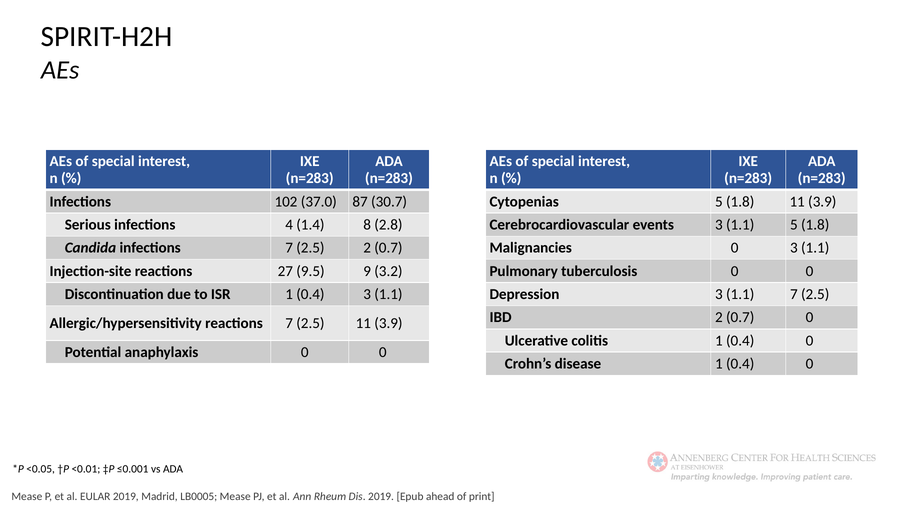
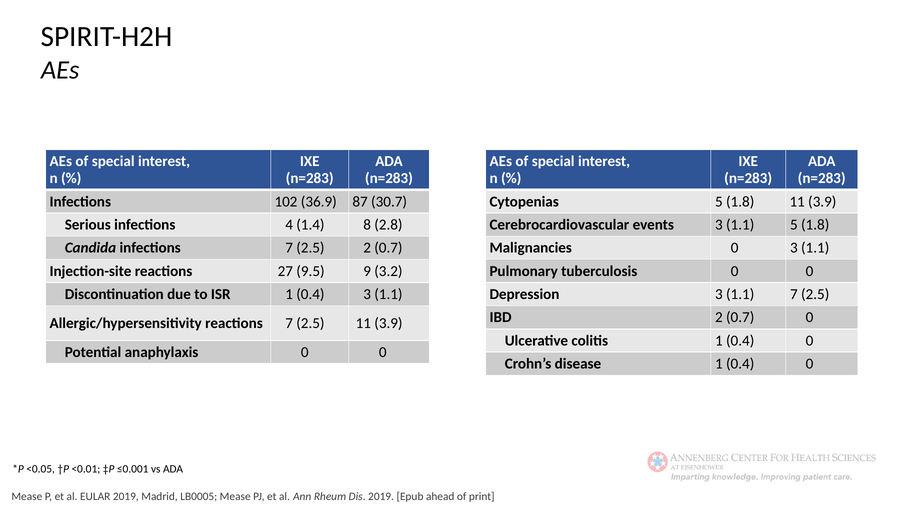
37.0: 37.0 -> 36.9 (319, 202)
